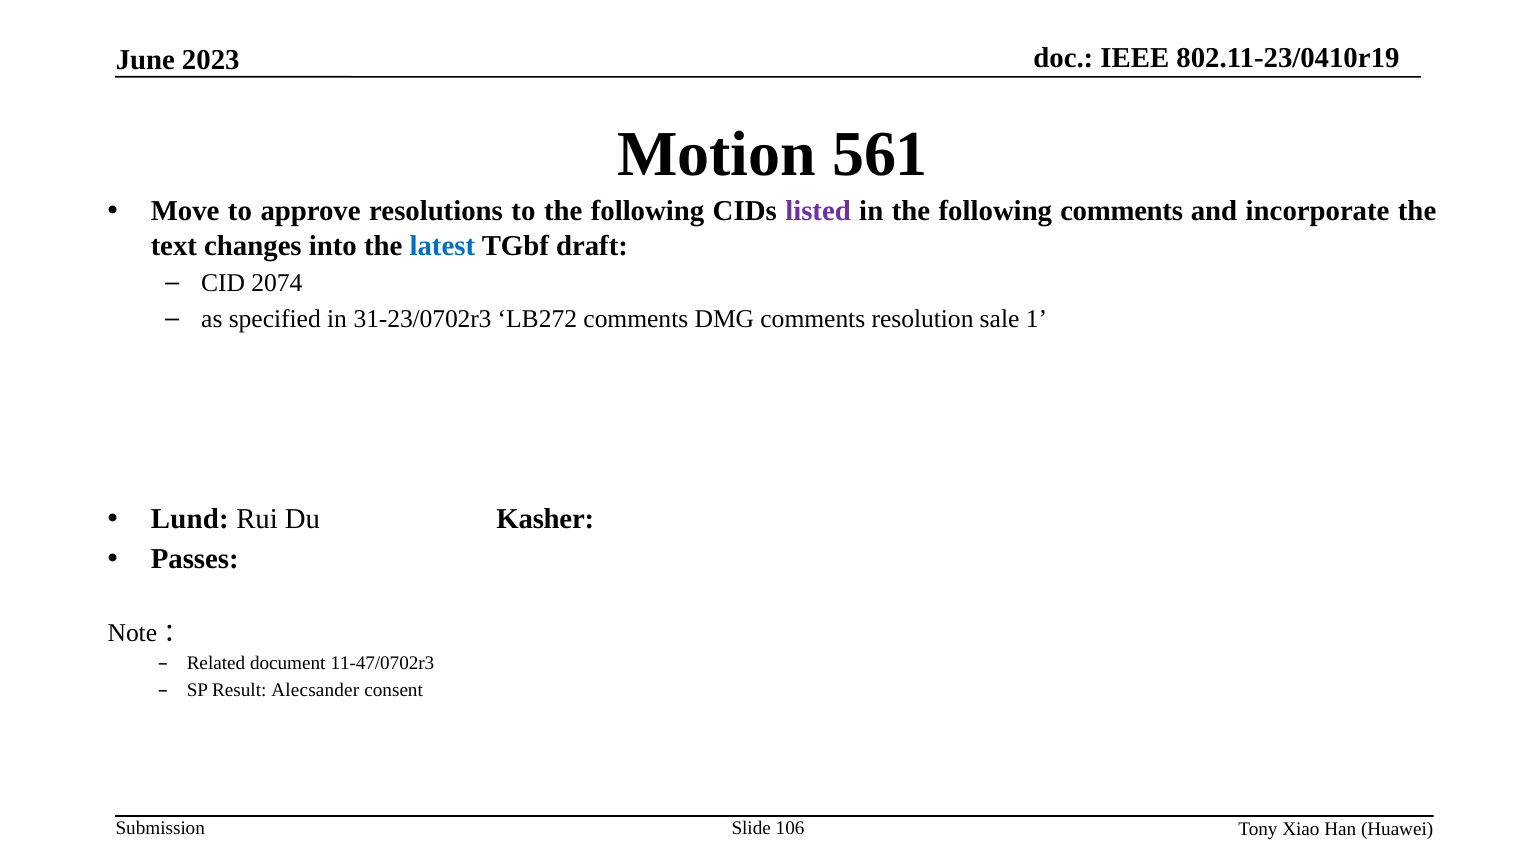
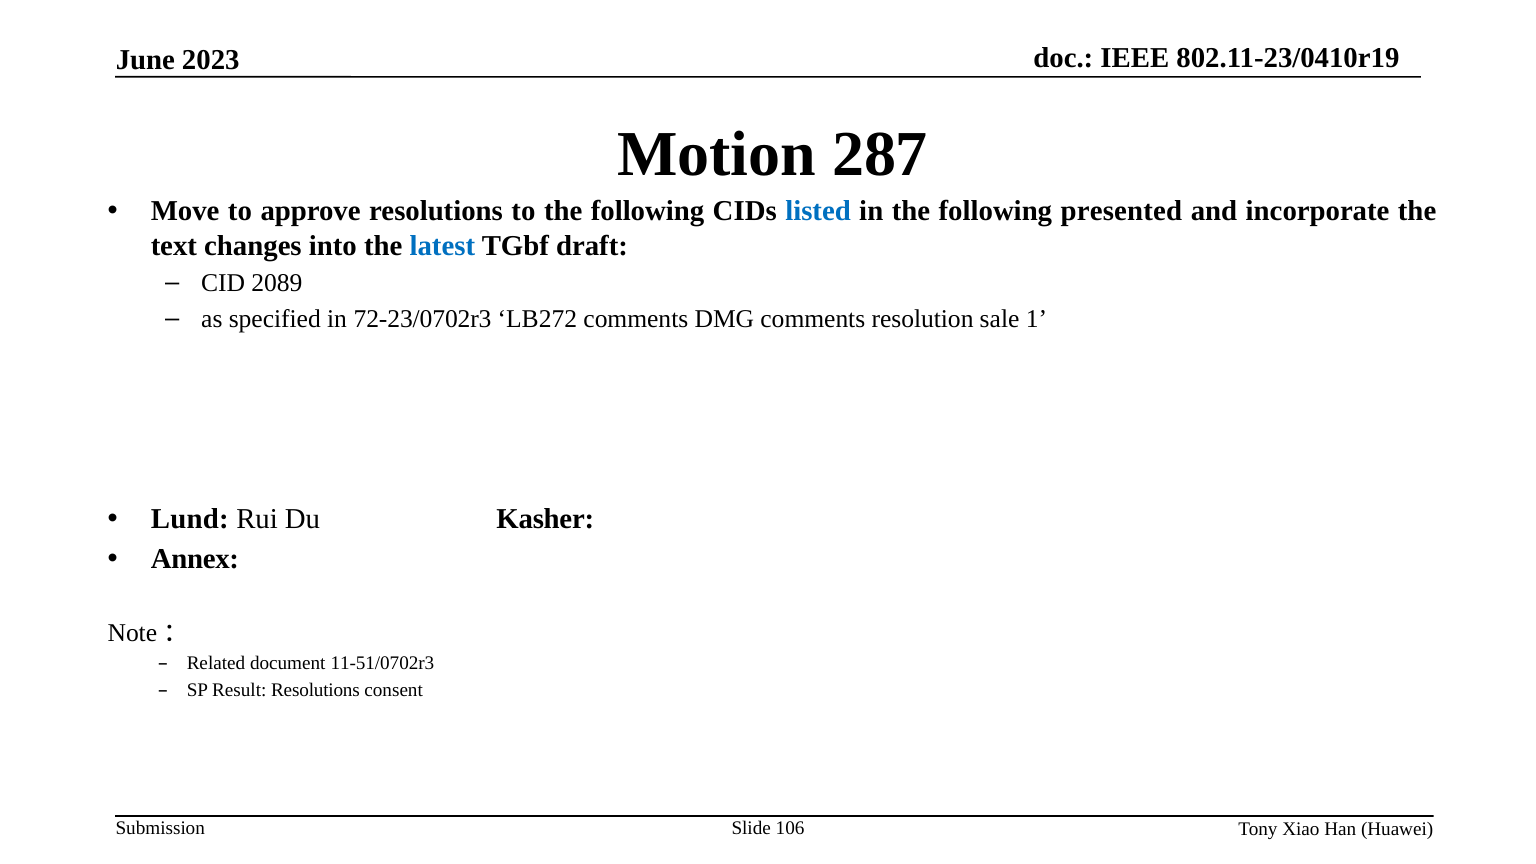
561: 561 -> 287 (880, 154)
listed colour: purple -> blue (818, 211)
following comments: comments -> presented (1121, 211)
2074: 2074 -> 2089 (277, 283)
31-23/0702r3: 31-23/0702r3 -> 72-23/0702r3 (423, 319)
Passes: Passes -> Annex (195, 559)
11-47/0702r3: 11-47/0702r3 -> 11-51/0702r3 (382, 663)
Result Alecsander: Alecsander -> Resolutions (315, 690)
